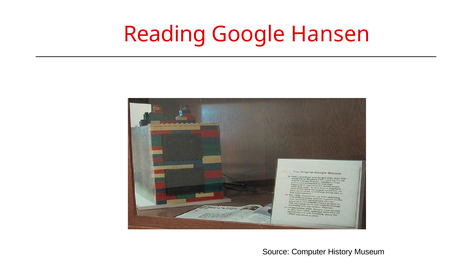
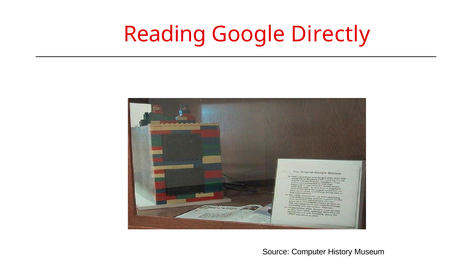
Hansen: Hansen -> Directly (330, 34)
